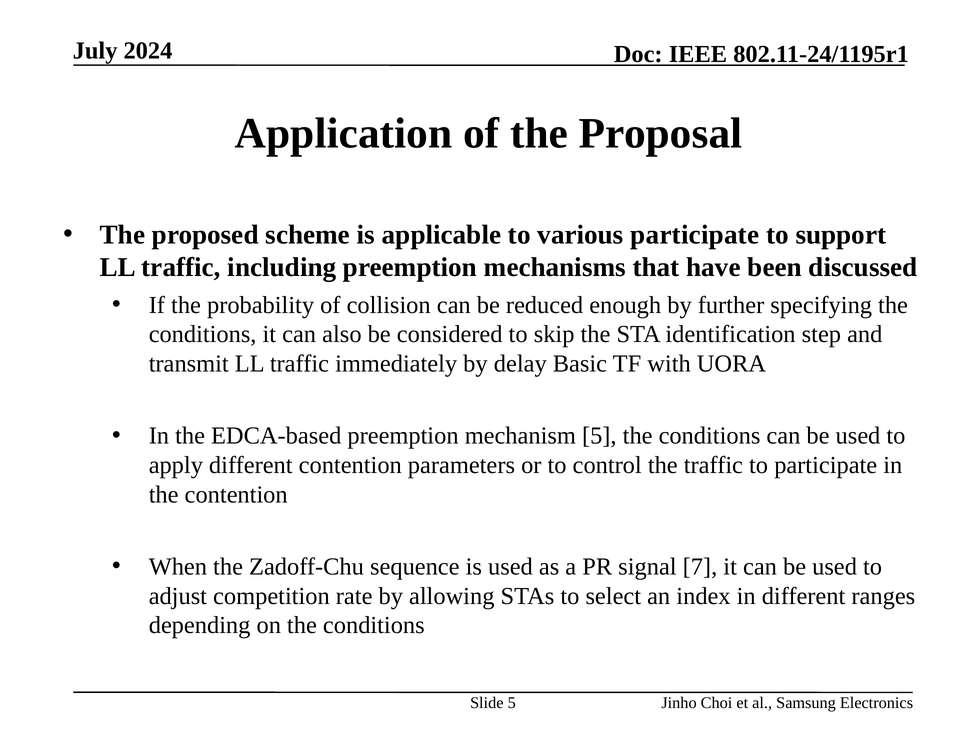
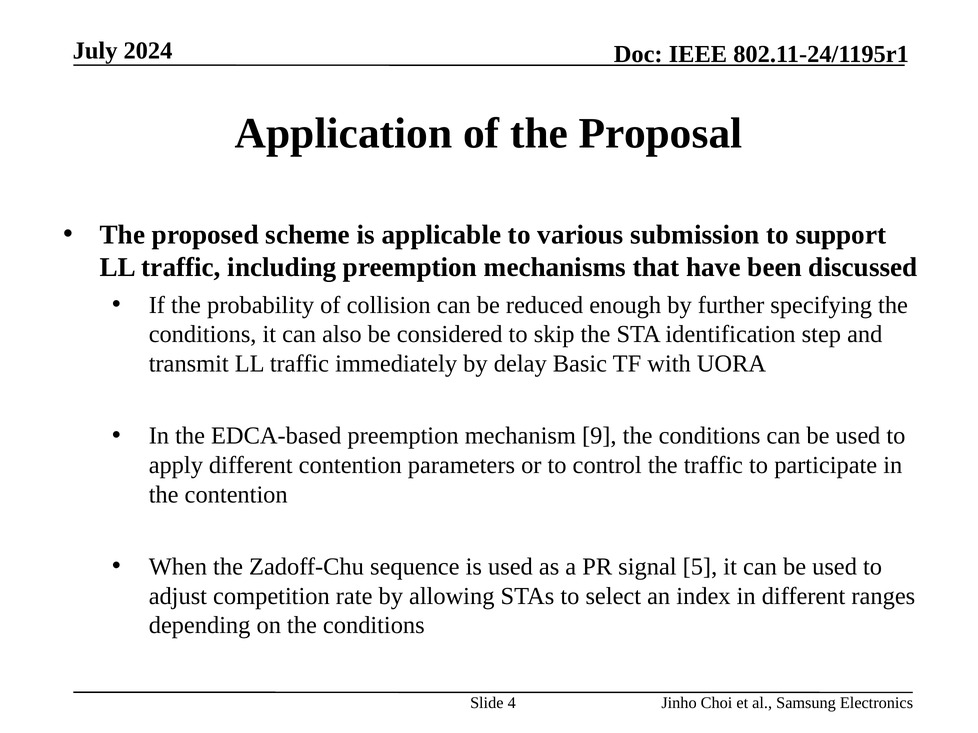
various participate: participate -> submission (695, 235)
mechanism 5: 5 -> 9 (599, 436)
7: 7 -> 5 (700, 567)
Slide 5: 5 -> 4 (512, 703)
